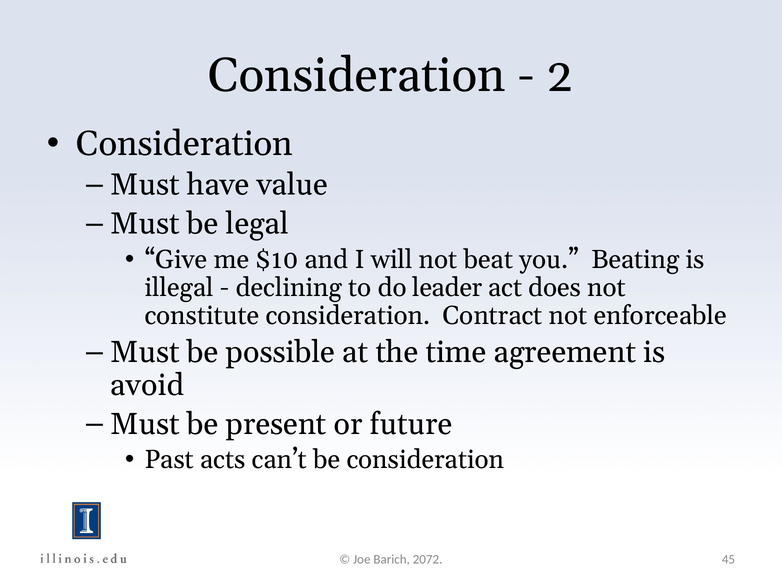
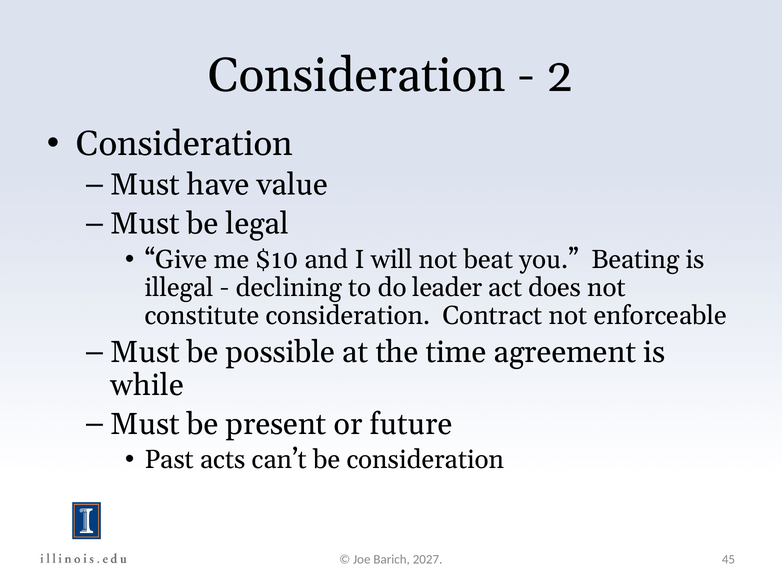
avoid: avoid -> while (147, 385)
2072: 2072 -> 2027 (428, 560)
